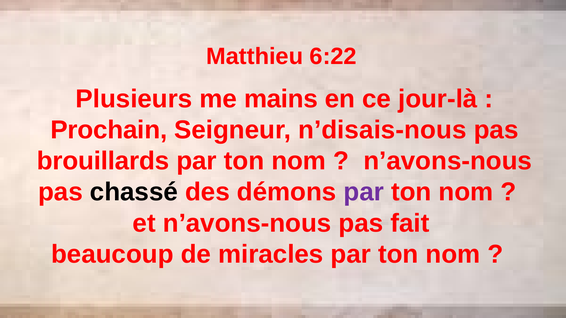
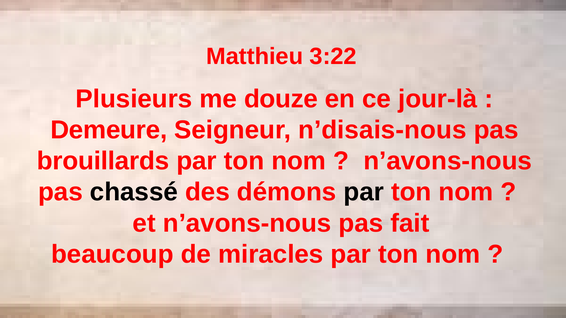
6:22: 6:22 -> 3:22 (333, 56)
mains: mains -> douze (281, 99)
Prochain: Prochain -> Demeure (109, 130)
par colour: purple -> black (364, 192)
